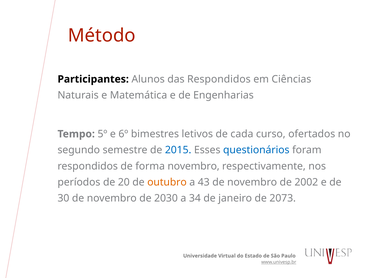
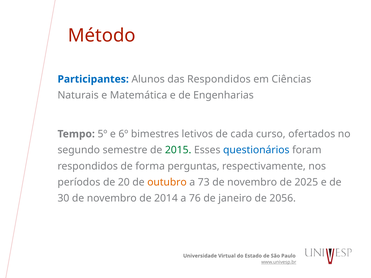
Participantes colour: black -> blue (93, 79)
2015 colour: blue -> green (178, 150)
forma novembro: novembro -> perguntas (194, 166)
43: 43 -> 73 (204, 182)
2002: 2002 -> 2025 (306, 182)
2030: 2030 -> 2014 (166, 198)
34: 34 -> 76 (195, 198)
2073: 2073 -> 2056 (283, 198)
